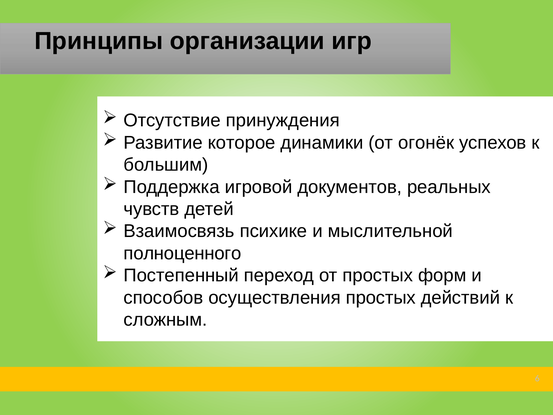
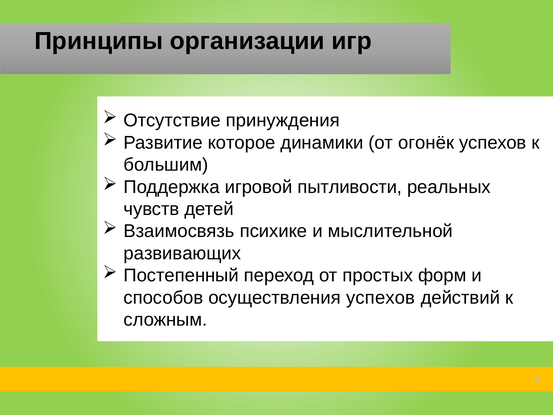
документов: документов -> пытливости (350, 187)
полноценного: полноценного -> развивающих (182, 253)
осуществления простых: простых -> успехов (381, 297)
